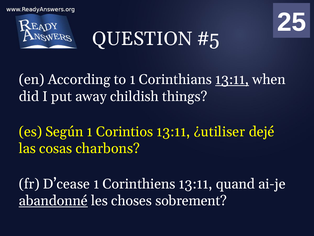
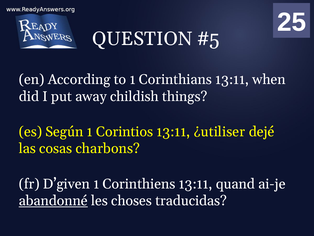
13:11 underline: present -> none (232, 79)
D’cease: D’cease -> D’given (66, 184)
sobrement: sobrement -> traducidas (191, 200)
